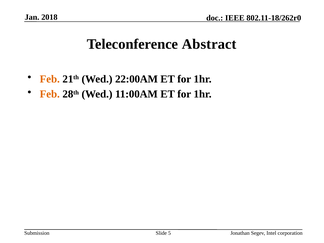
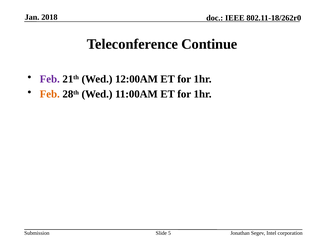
Abstract: Abstract -> Continue (209, 44)
Feb colour: orange -> purple (50, 79)
22:00AM: 22:00AM -> 12:00AM (136, 79)
